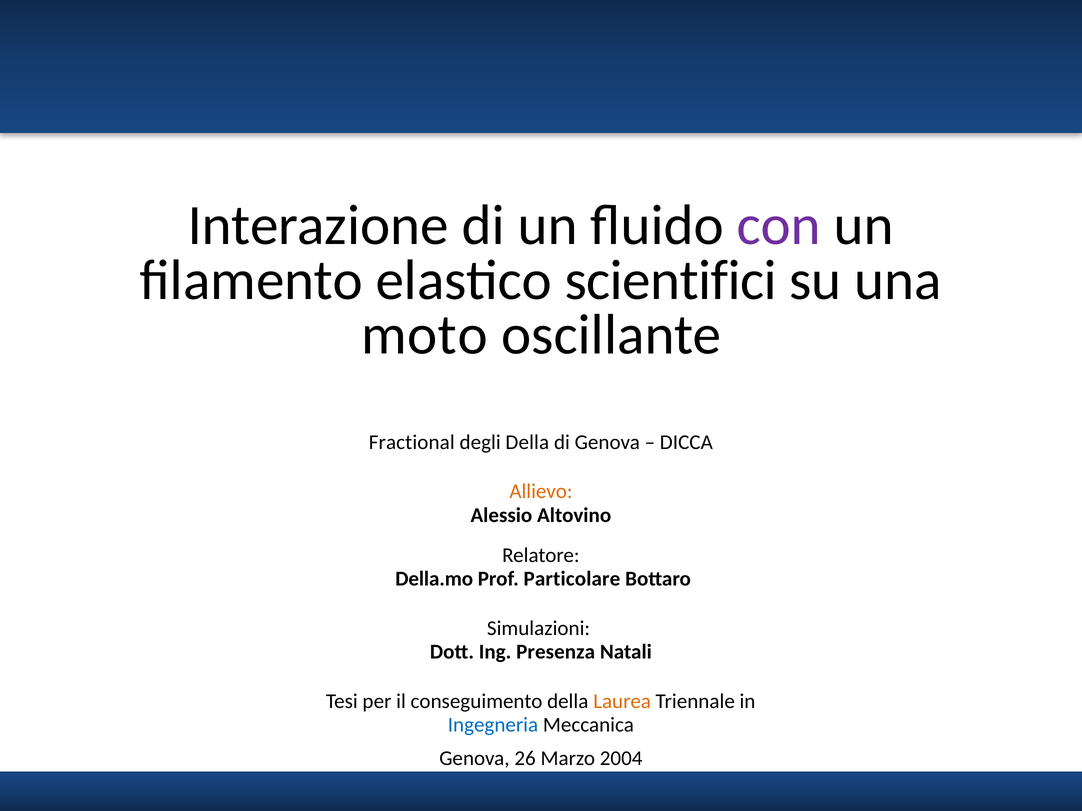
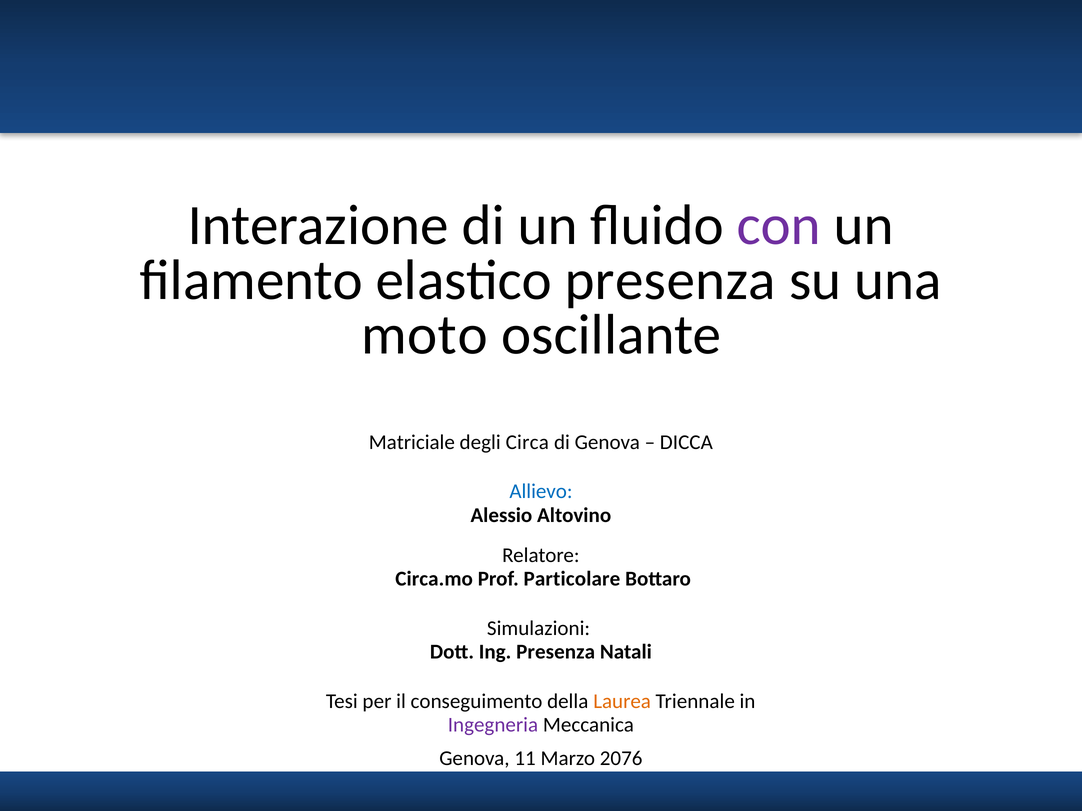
elastico scientifici: scientifici -> presenza (670, 280)
Fractional: Fractional -> Matriciale (412, 443)
degli Della: Della -> Circa (527, 443)
Allievo colour: orange -> blue (541, 492)
Della.mo: Della.mo -> Circa.mo (434, 579)
Ingegneria colour: blue -> purple (493, 725)
26: 26 -> 11 (525, 759)
2004: 2004 -> 2076 (621, 759)
